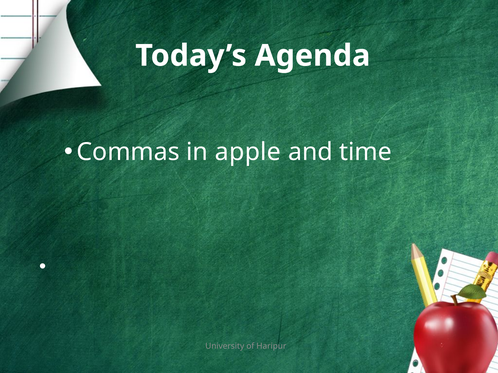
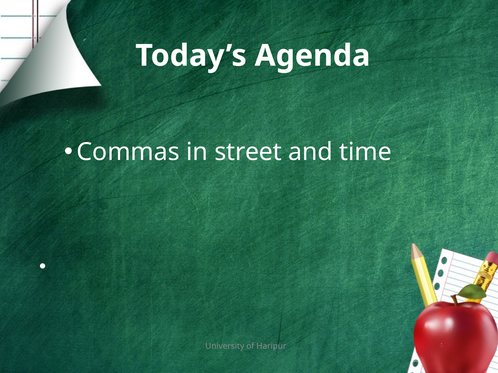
apple: apple -> street (248, 152)
